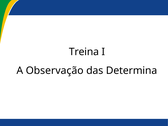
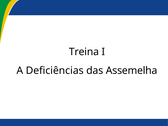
Observação: Observação -> Deficiências (55, 71)
Determina: Determina -> Assemelha (132, 71)
